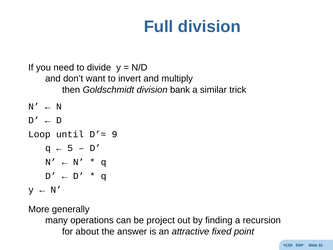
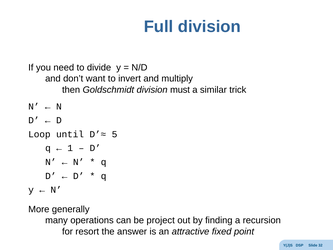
bank: bank -> must (180, 90)
9: 9 -> 5 (115, 134)
5: 5 -> 1 (70, 148)
about: about -> resort (87, 231)
